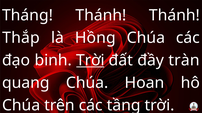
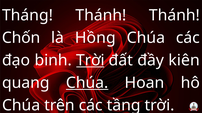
Thắp: Thắp -> Chốn (21, 38)
tràn: tràn -> kiên (184, 61)
Chúa underline: none -> present (87, 83)
